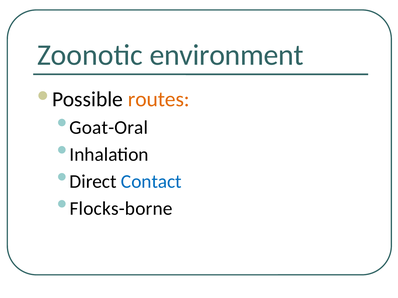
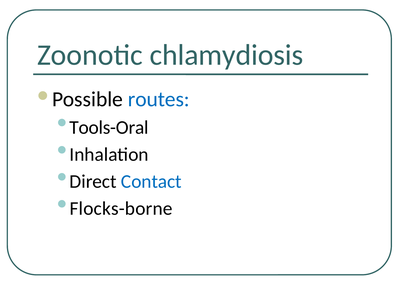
environment: environment -> chlamydiosis (226, 55)
routes colour: orange -> blue (159, 99)
Goat-Oral: Goat-Oral -> Tools-Oral (109, 128)
